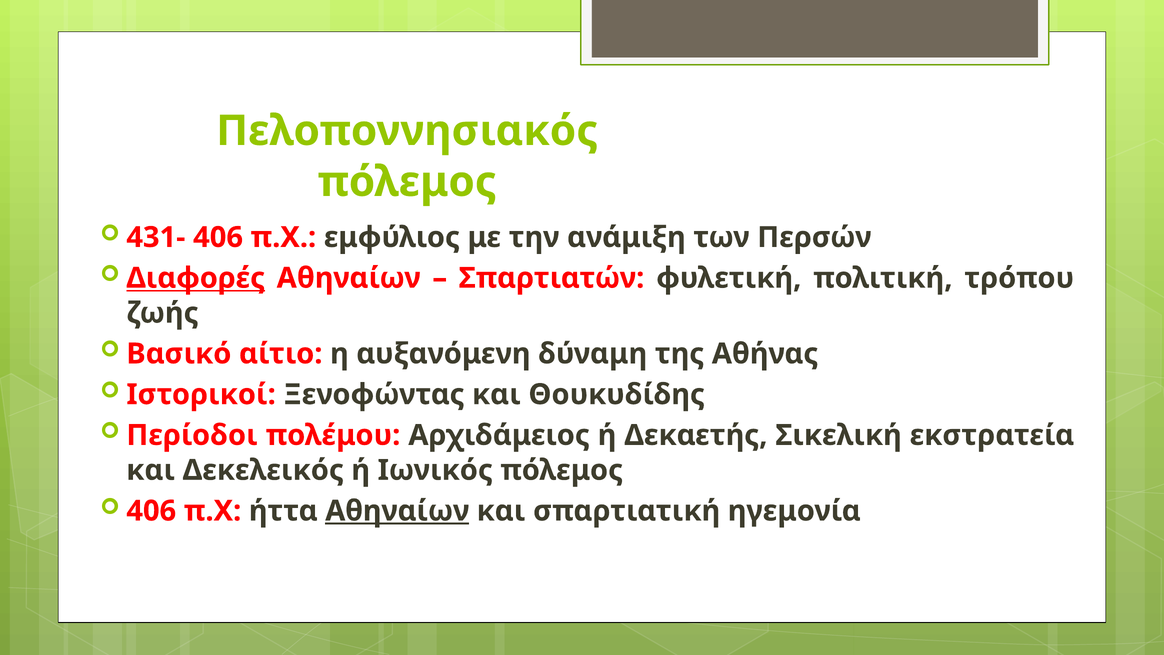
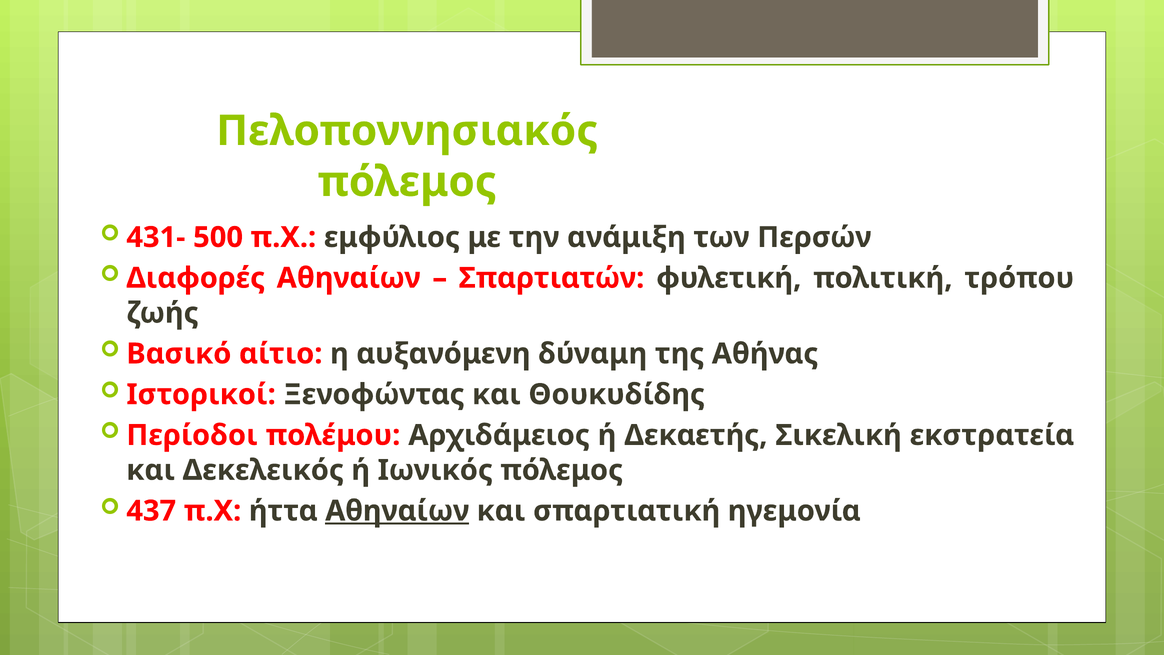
431- 406: 406 -> 500 (218, 237)
Διαφορές underline: present -> none (196, 278)
406: 406 -> 437 (151, 511)
